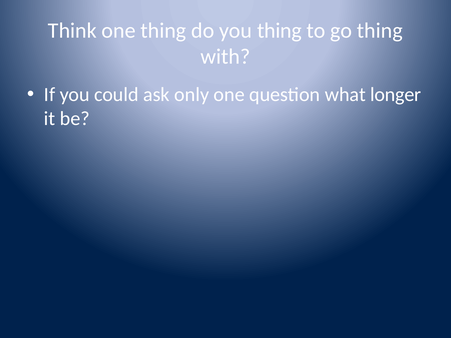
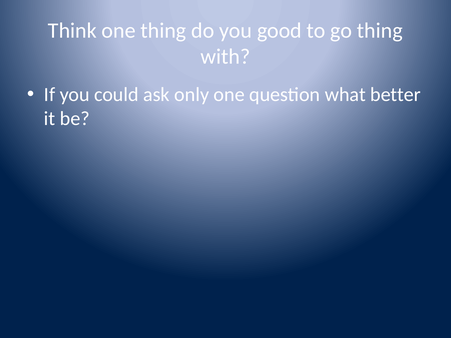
you thing: thing -> good (279, 30)
longer: longer -> better (396, 95)
